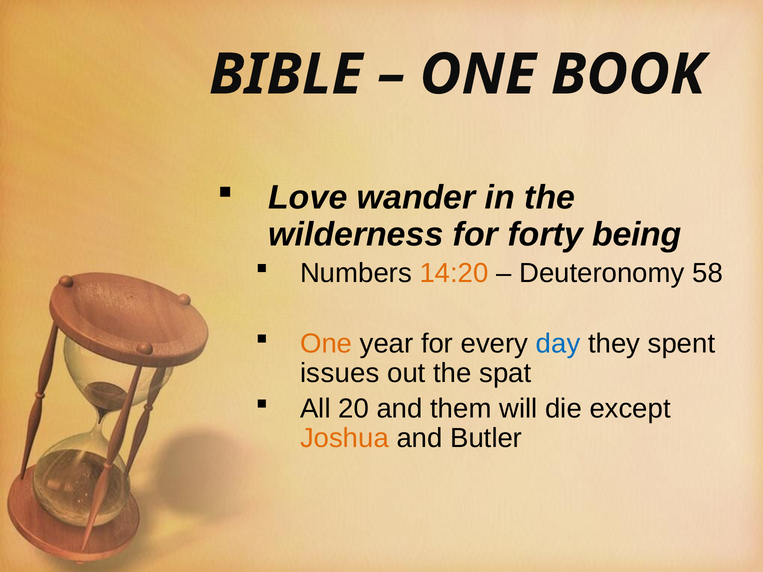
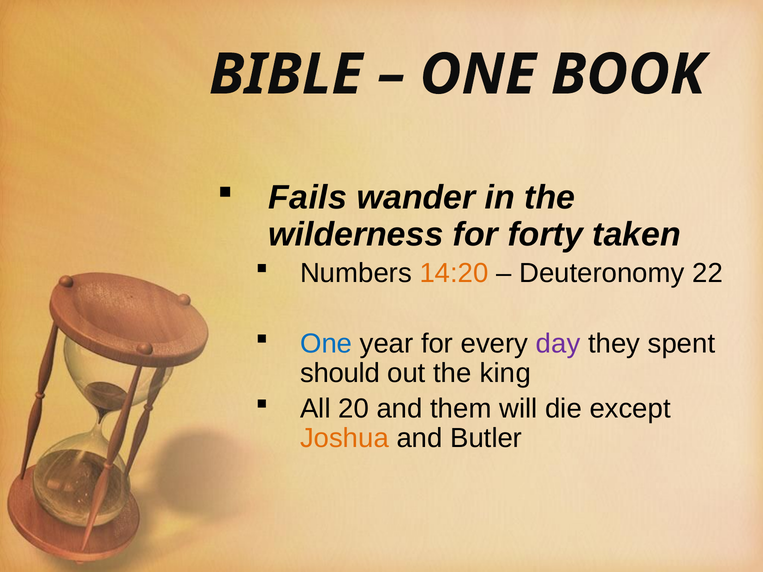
Love: Love -> Fails (308, 198)
being: being -> taken (637, 235)
58: 58 -> 22 (707, 273)
One colour: orange -> blue (326, 344)
day colour: blue -> purple (558, 344)
issues: issues -> should (340, 373)
spat: spat -> king (505, 373)
